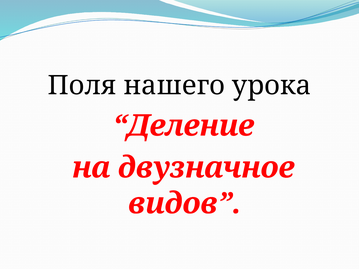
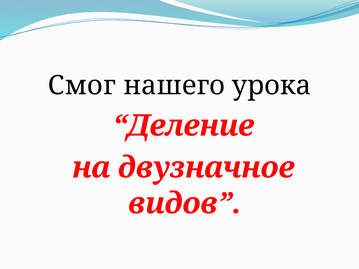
Поля: Поля -> Смог (82, 86)
